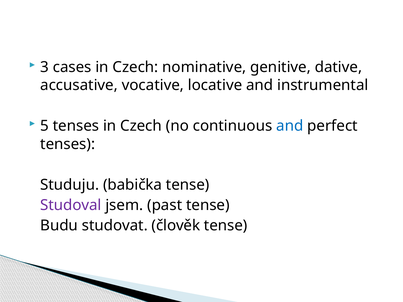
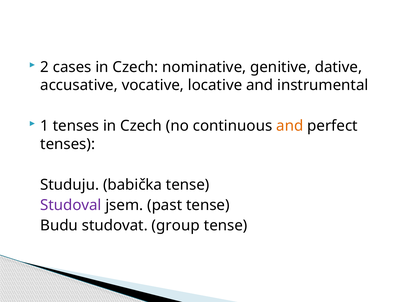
3: 3 -> 2 (45, 67)
5: 5 -> 1 (45, 126)
and colour: blue -> orange (290, 126)
člověk: člověk -> group (176, 226)
